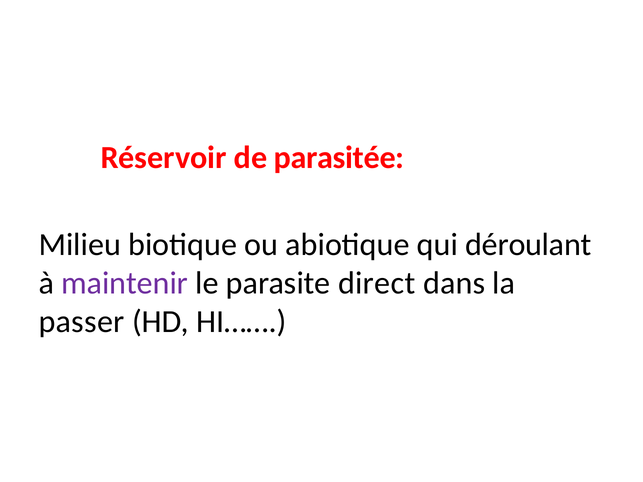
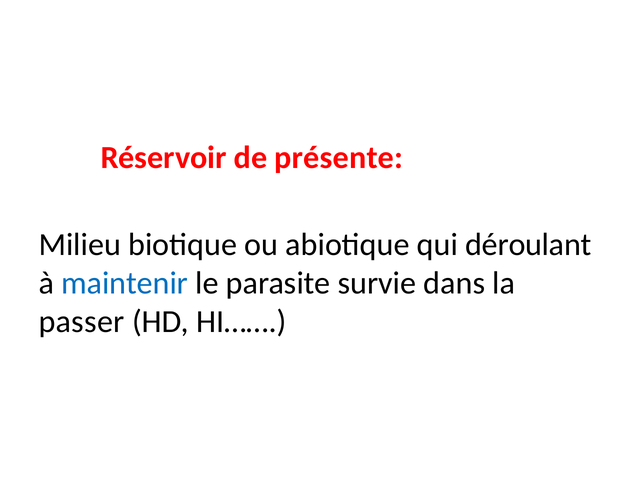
parasitée: parasitée -> présente (339, 158)
maintenir colour: purple -> blue (125, 283)
direct: direct -> survie (377, 283)
